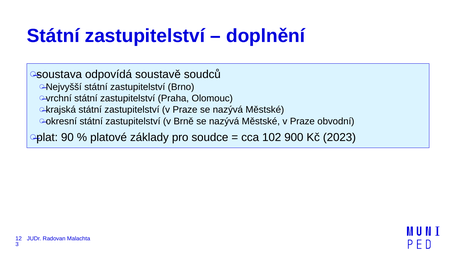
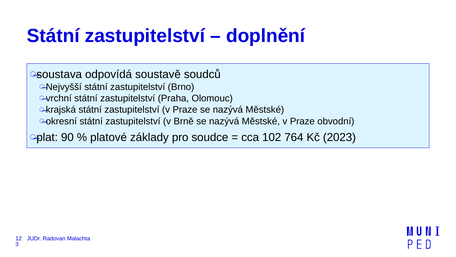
900: 900 -> 764 (294, 137)
